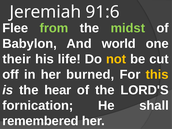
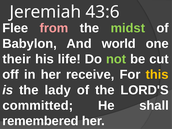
91:6: 91:6 -> 43:6 (103, 12)
from colour: light green -> pink (54, 28)
not colour: yellow -> light green (116, 59)
burned: burned -> receive (90, 75)
hear: hear -> lady (58, 90)
fornication: fornication -> committed (38, 106)
